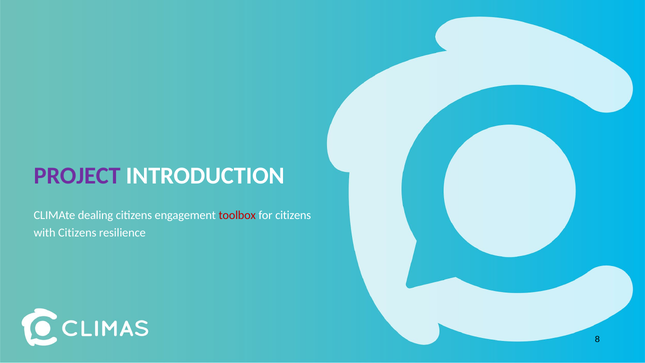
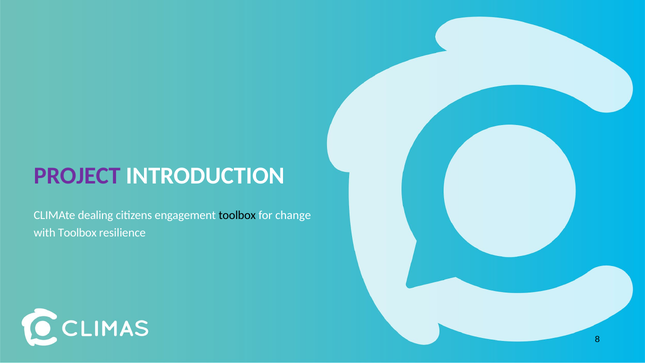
toolbox colour: red -> black (237, 215)
for citizens: citizens -> change (293, 215)
with Citizens: Citizens -> Toolbox (77, 233)
